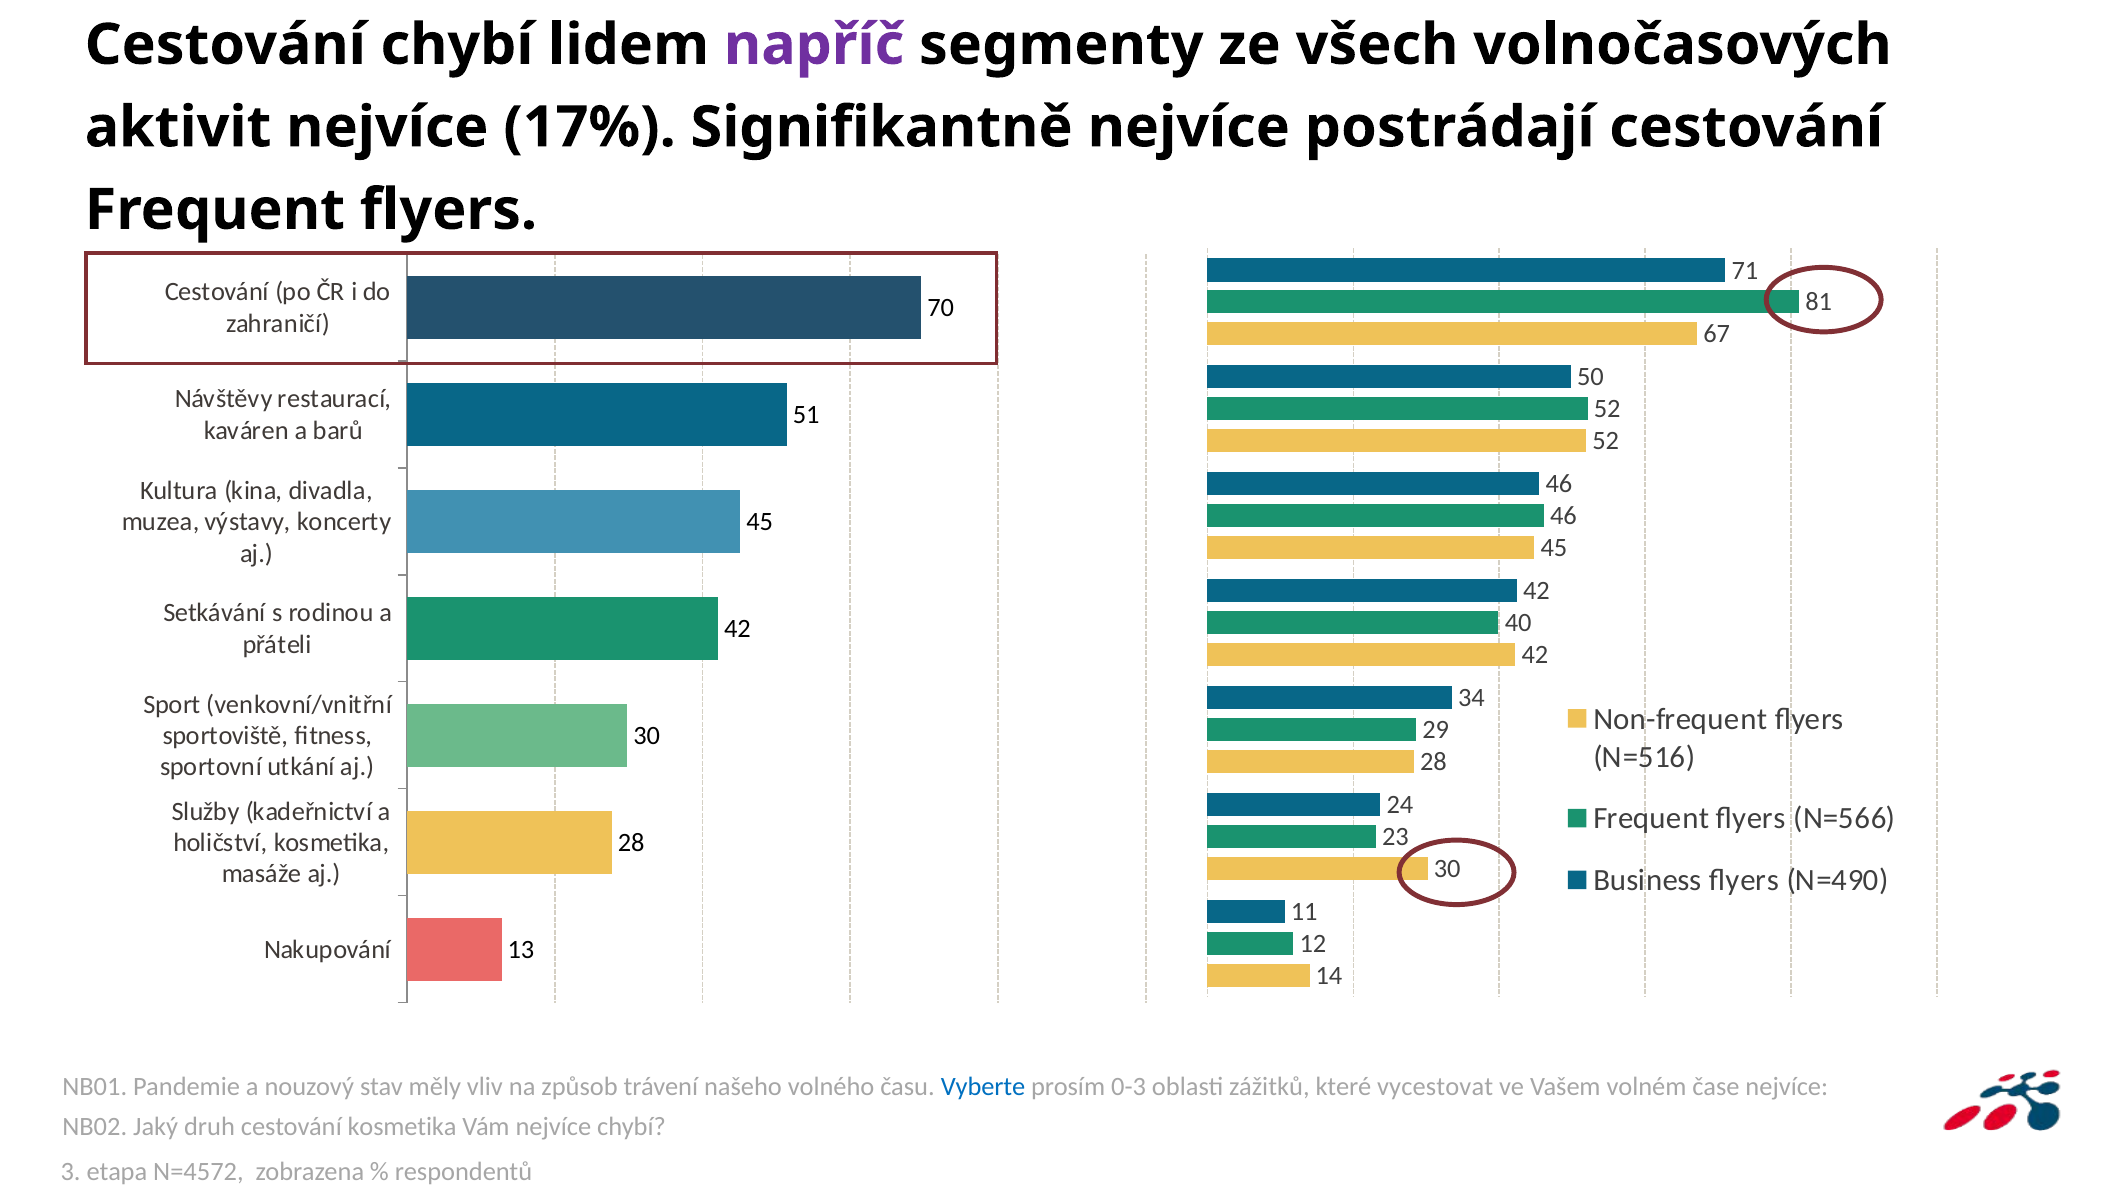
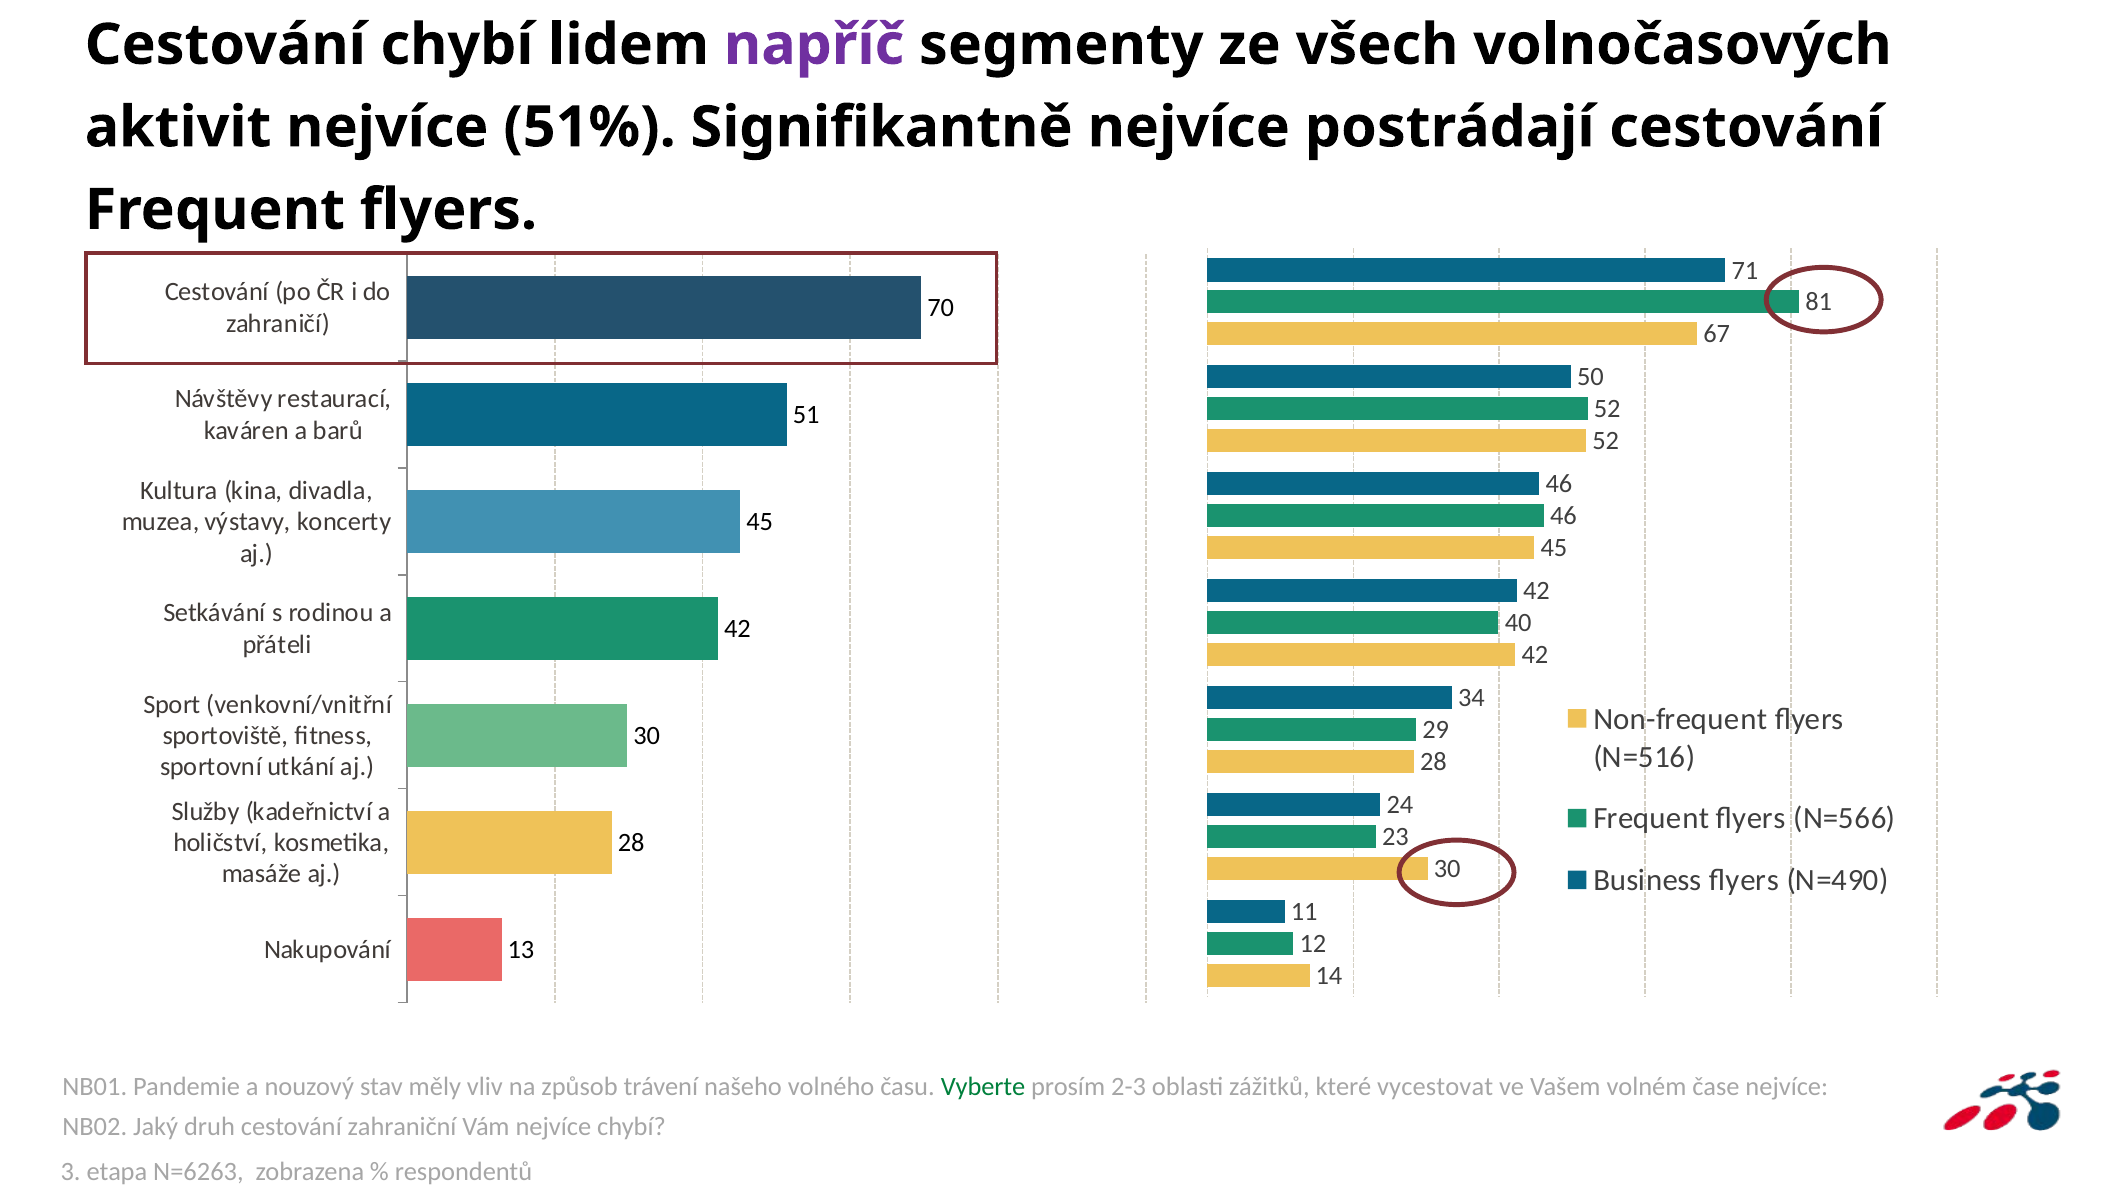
17%: 17% -> 51% (590, 127)
Vyberte colour: blue -> green (983, 1086)
0-3: 0-3 -> 2-3 (1129, 1086)
cestování kosmetika: kosmetika -> zahraniční (402, 1127)
N=4572: N=4572 -> N=6263 (198, 1171)
